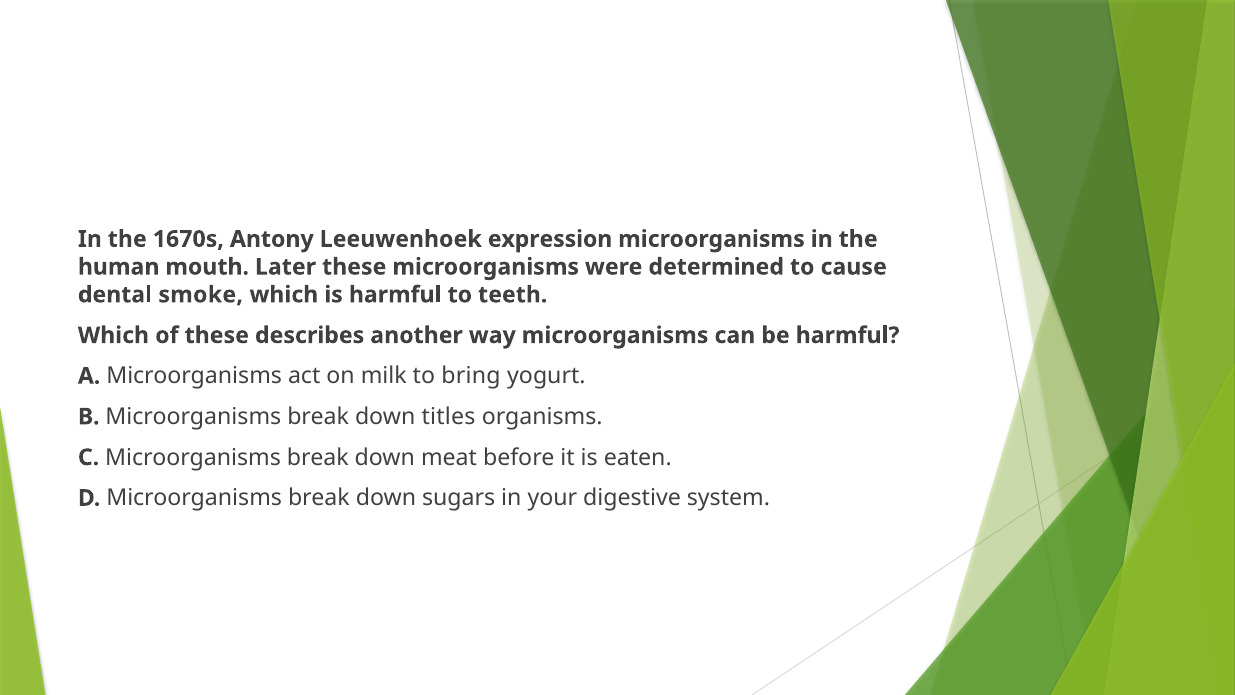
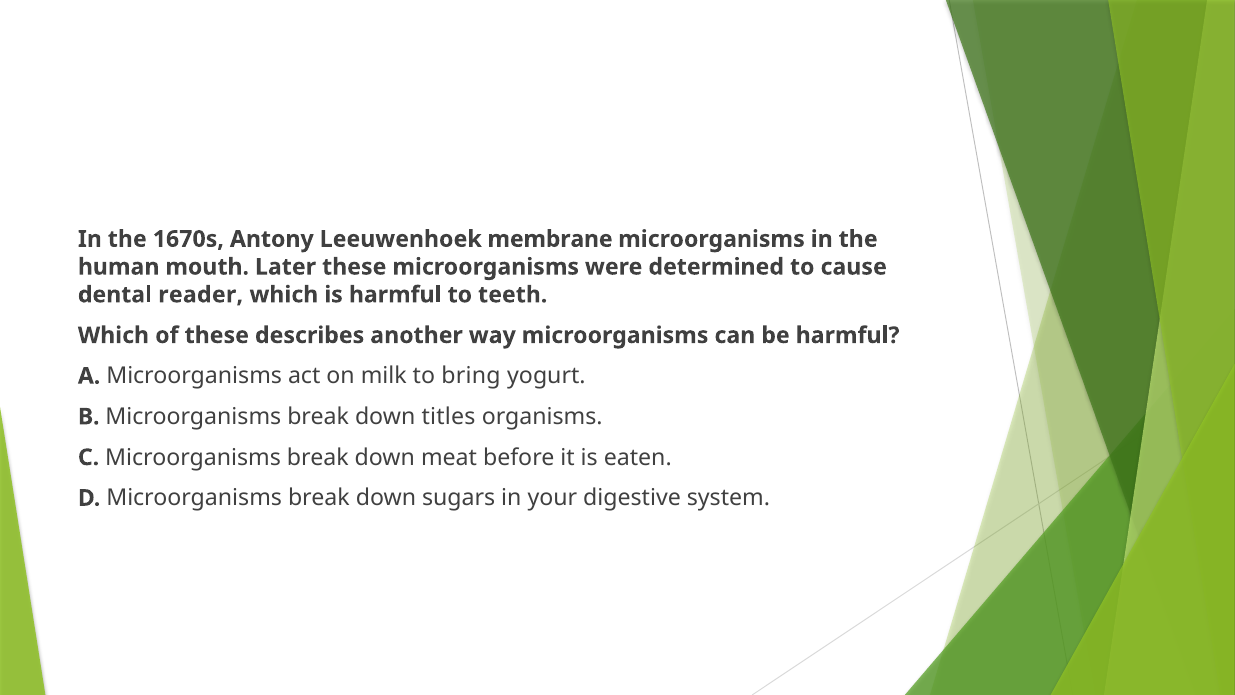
expression: expression -> membrane (550, 239)
smoke: smoke -> reader (201, 295)
